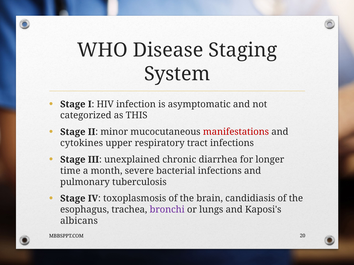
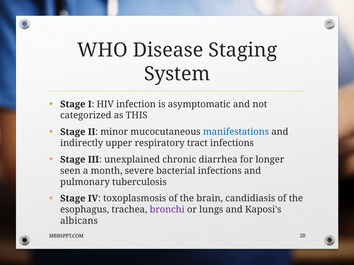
manifestations colour: red -> blue (236, 132)
cytokines: cytokines -> indirectly (82, 143)
time: time -> seen (70, 171)
